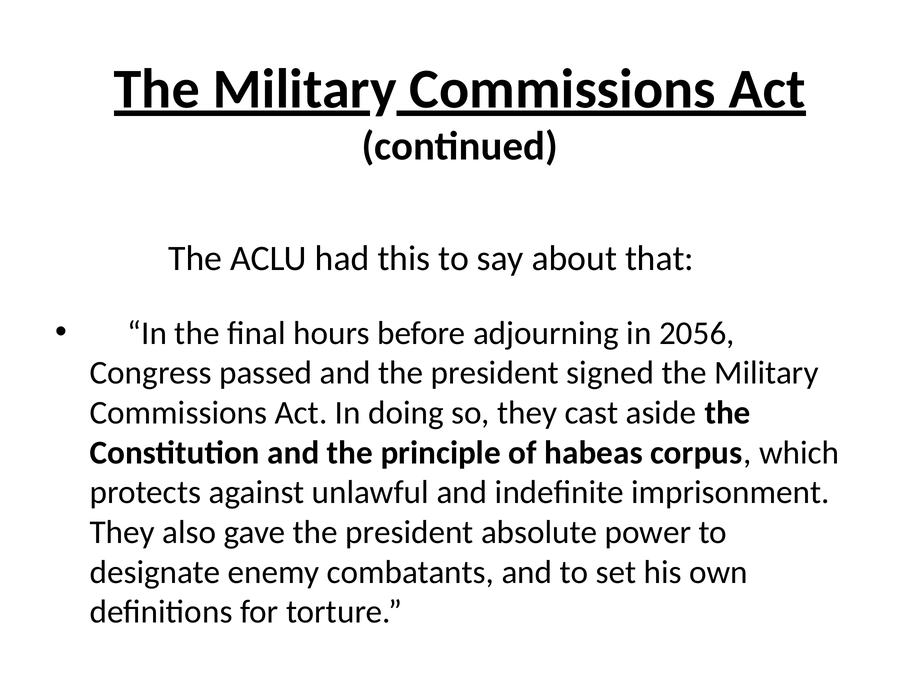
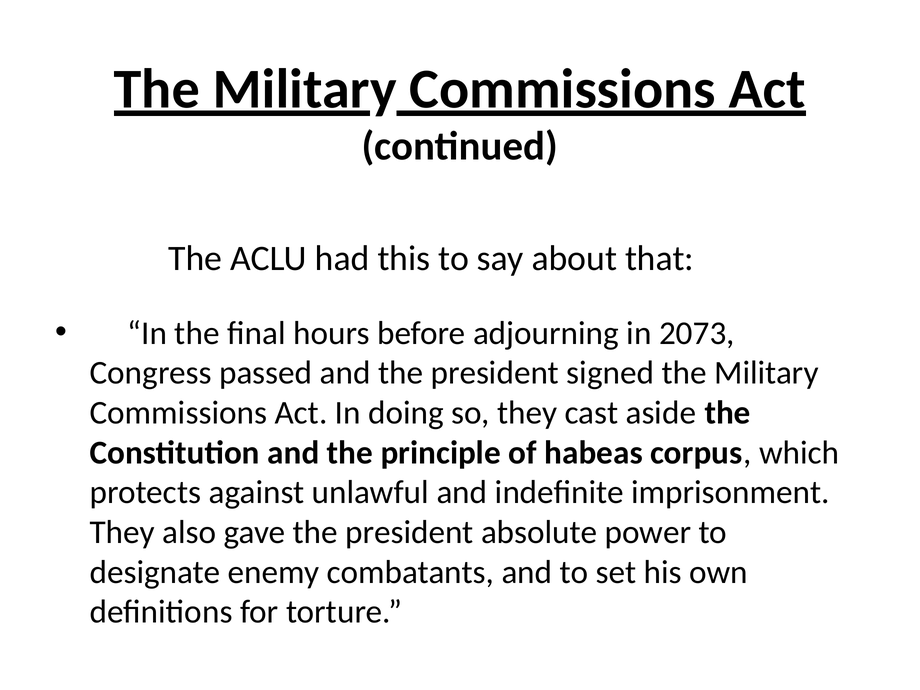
2056: 2056 -> 2073 (697, 333)
